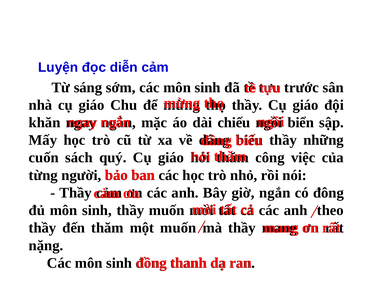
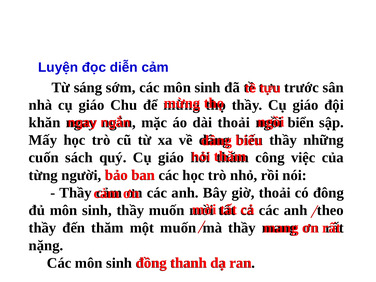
dài chiếu: chiếu -> thoải (234, 123)
giờ ngắn: ngắn -> thoải (275, 193)
